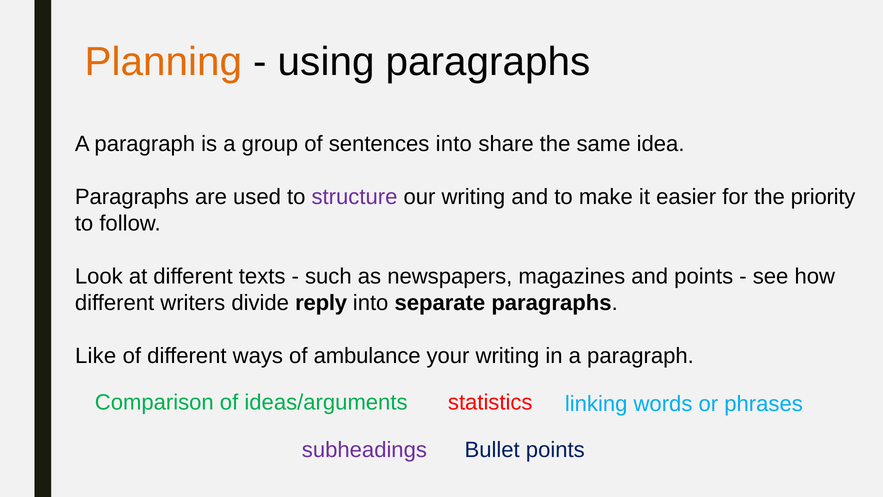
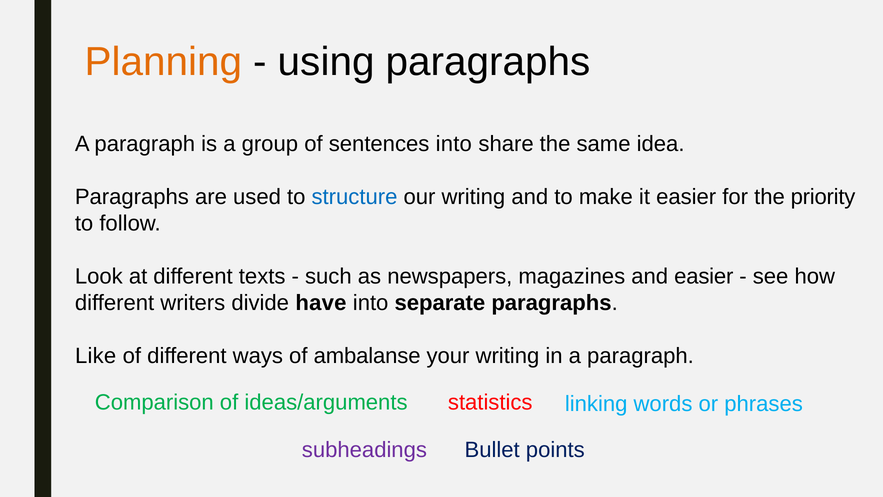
structure colour: purple -> blue (354, 197)
and points: points -> easier (704, 276)
reply: reply -> have (321, 303)
ambulance: ambulance -> ambalanse (367, 356)
